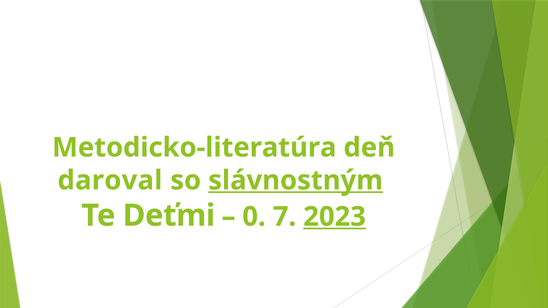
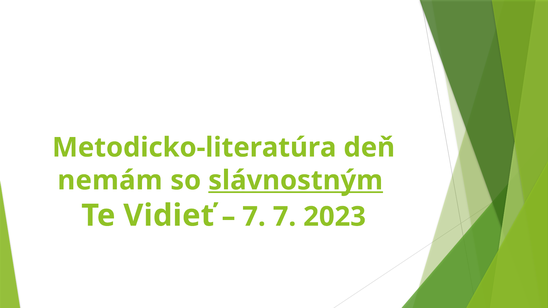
daroval: daroval -> nemám (110, 181)
Deťmi: Deťmi -> Vidieť (169, 216)
0: 0 -> 7 (254, 217)
2023 underline: present -> none (335, 217)
